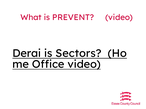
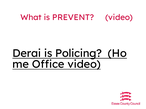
Sectors: Sectors -> Policing (79, 54)
